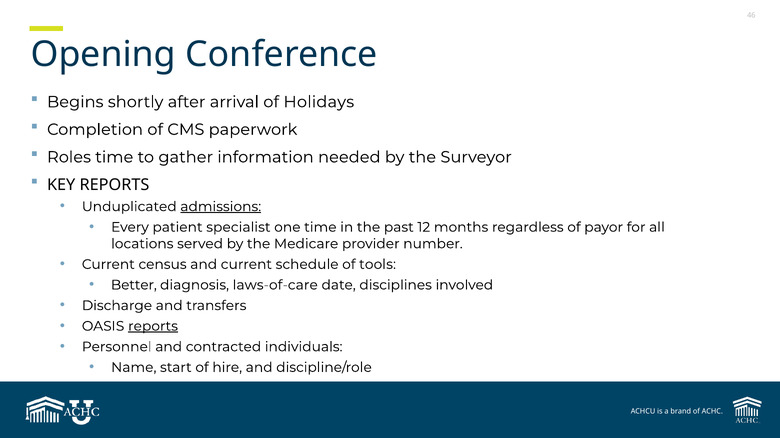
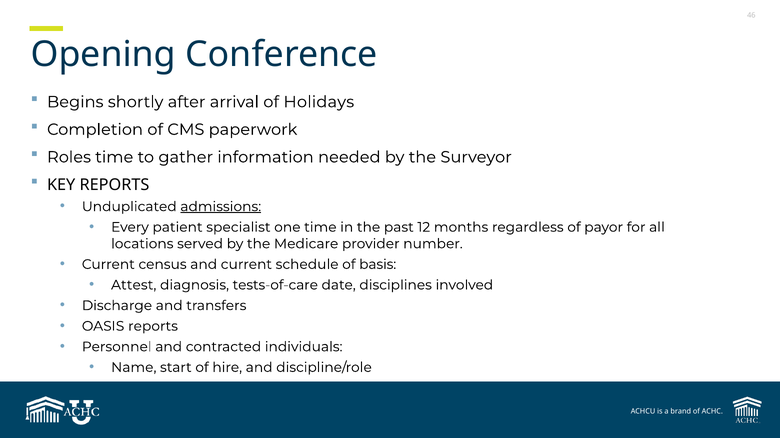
tools: tools -> basis (378, 265)
Better: Better -> Attest (134, 285)
laws-of-care: laws-of-care -> tests-of-care (275, 285)
reports underline: present -> none (153, 327)
